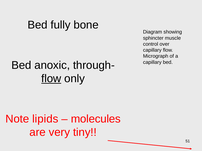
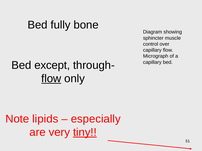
anoxic: anoxic -> except (52, 65)
molecules: molecules -> especially (96, 119)
tiny underline: none -> present (85, 133)
